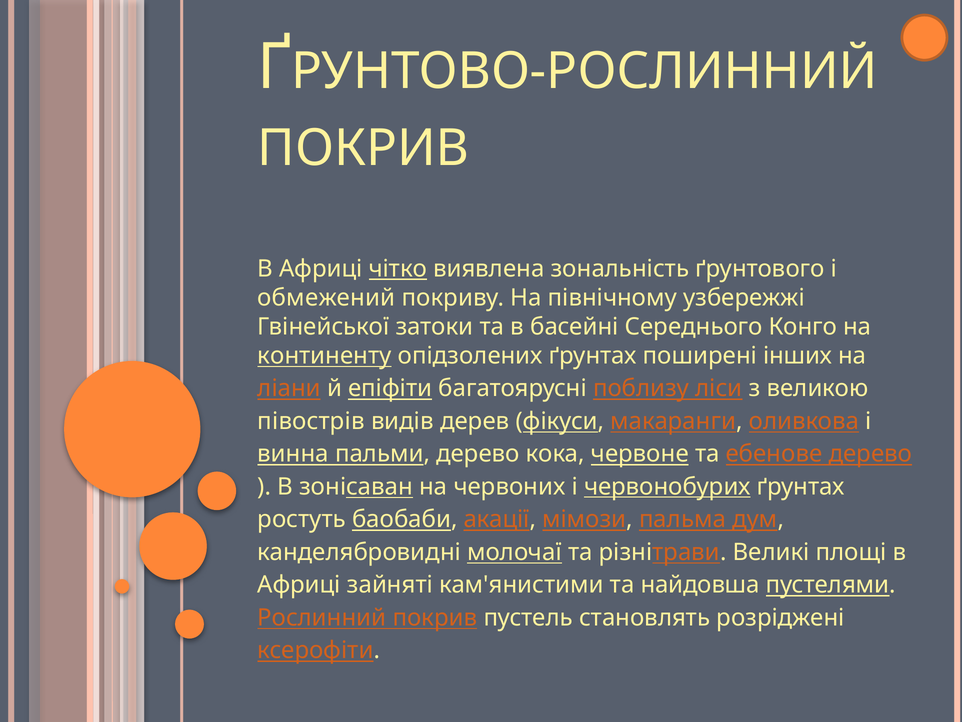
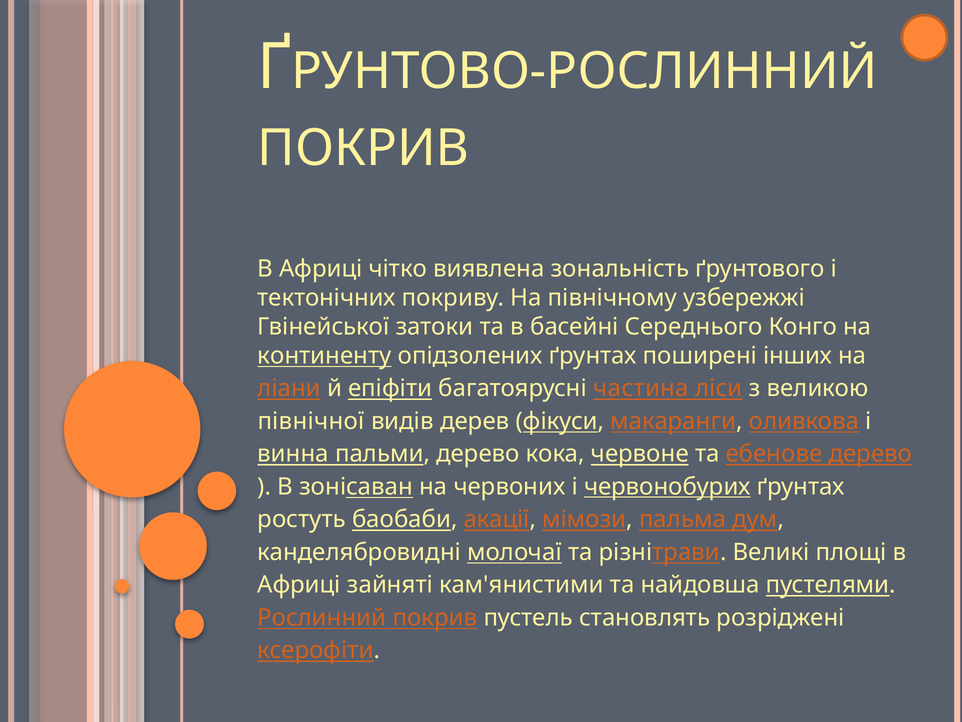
чітко underline: present -> none (398, 269)
обмежений: обмежений -> тектонічних (327, 298)
поблизу: поблизу -> частина (641, 388)
півострів: півострів -> північної (311, 421)
